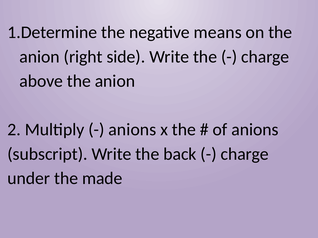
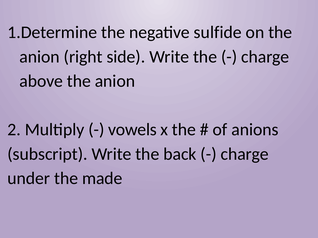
means: means -> sulfide (218, 32)
anions: anions -> vowels (132, 130)
